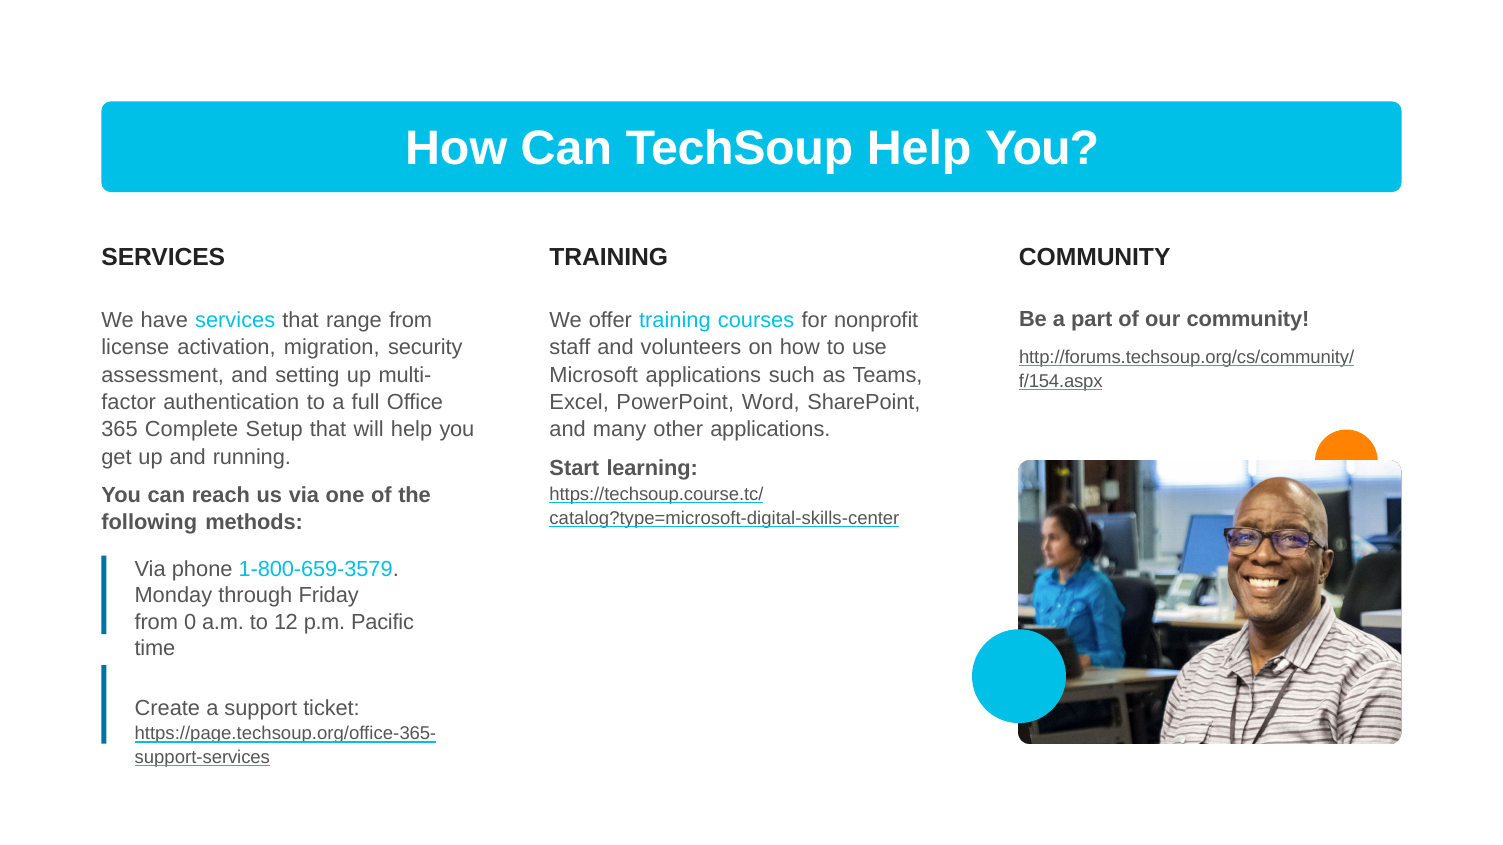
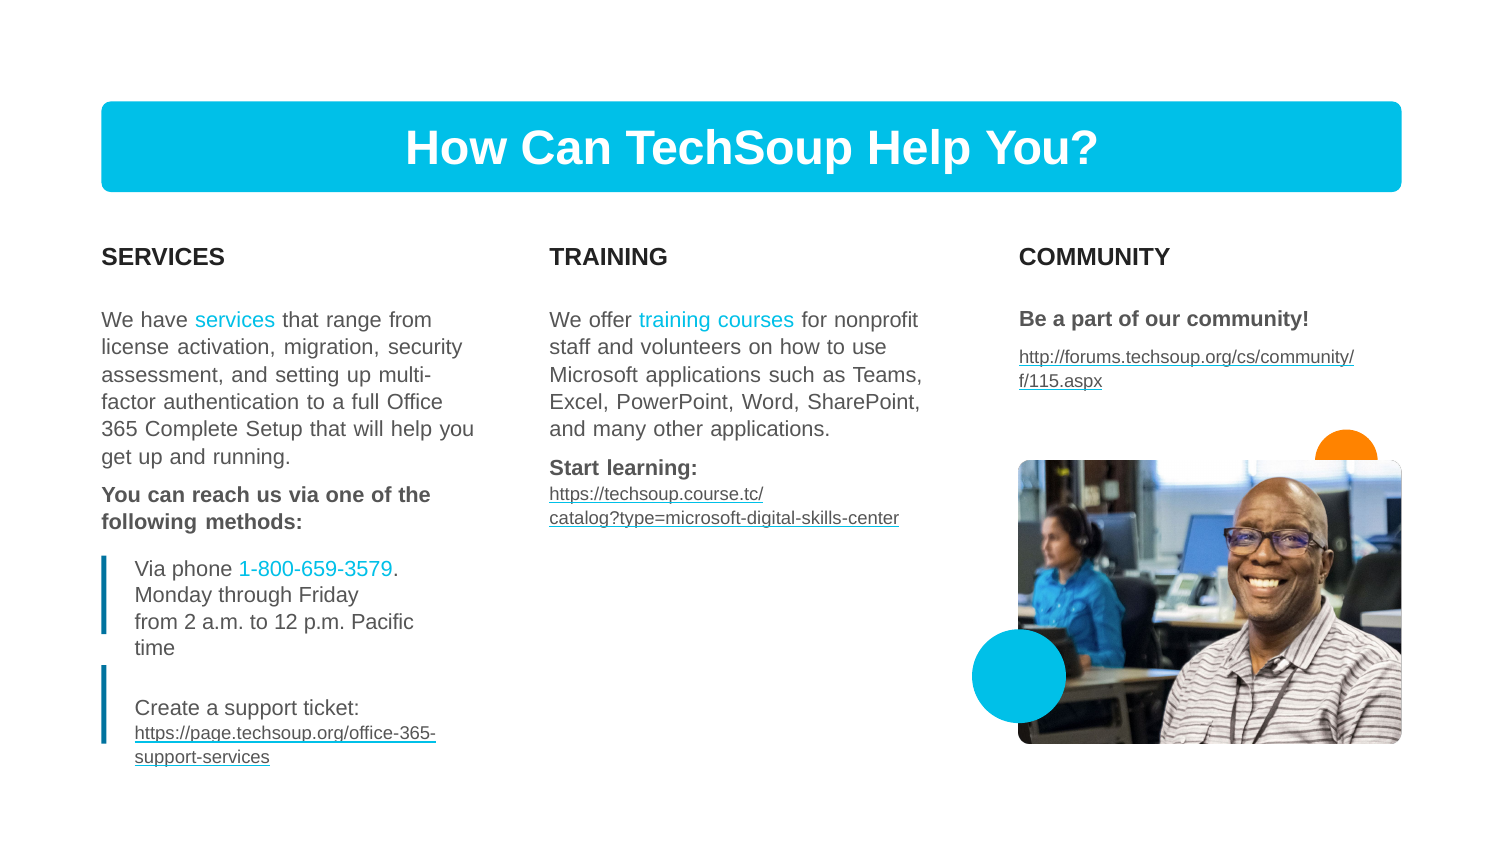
f/154.aspx: f/154.aspx -> f/115.aspx (1061, 382)
0: 0 -> 2 (190, 622)
